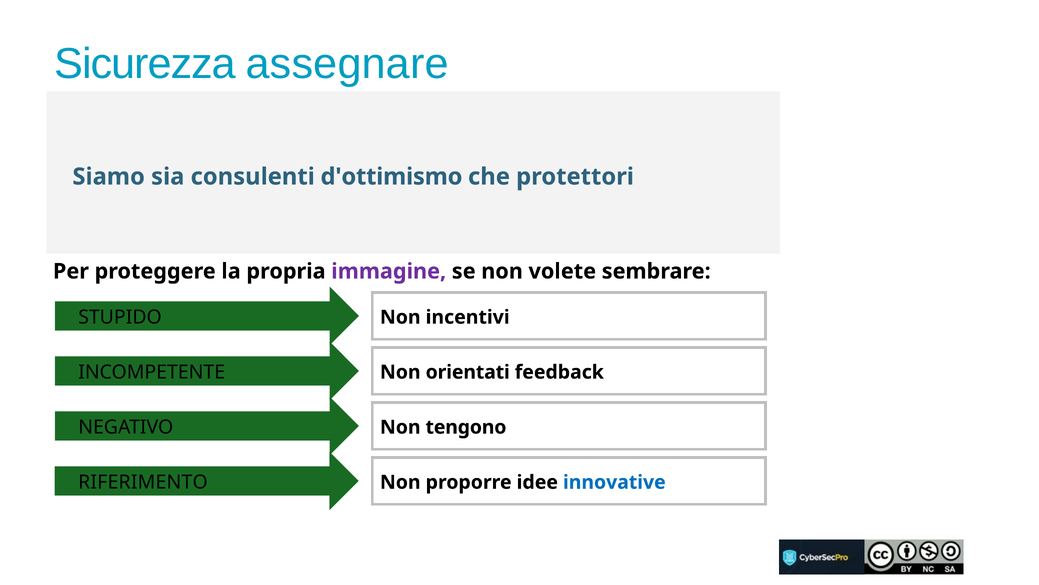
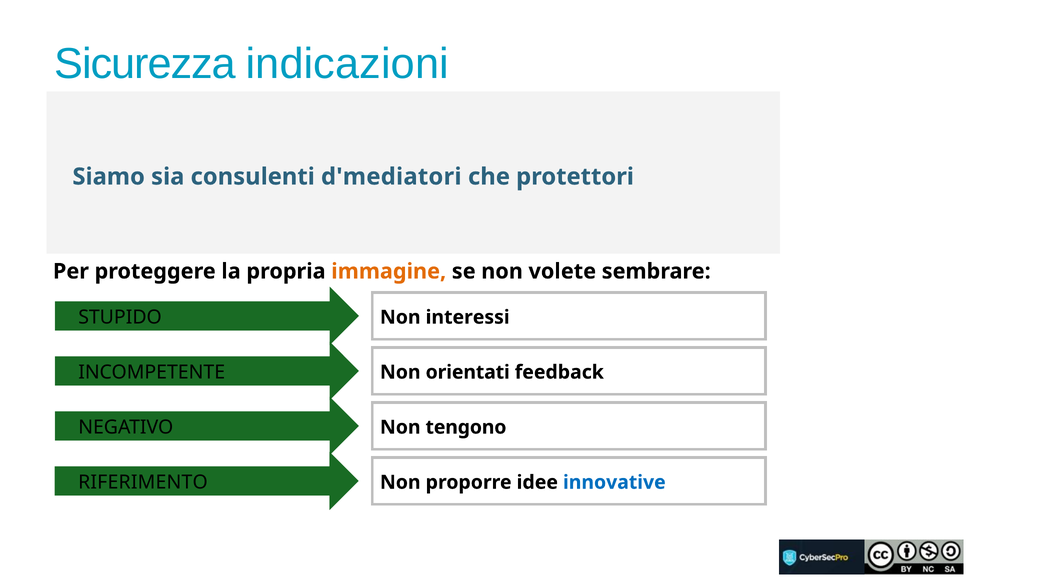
assegnare: assegnare -> indicazioni (347, 64)
d'ottimismo: d'ottimismo -> d'mediatori (391, 177)
immagine colour: purple -> orange (389, 271)
incentivi: incentivi -> interessi (468, 317)
